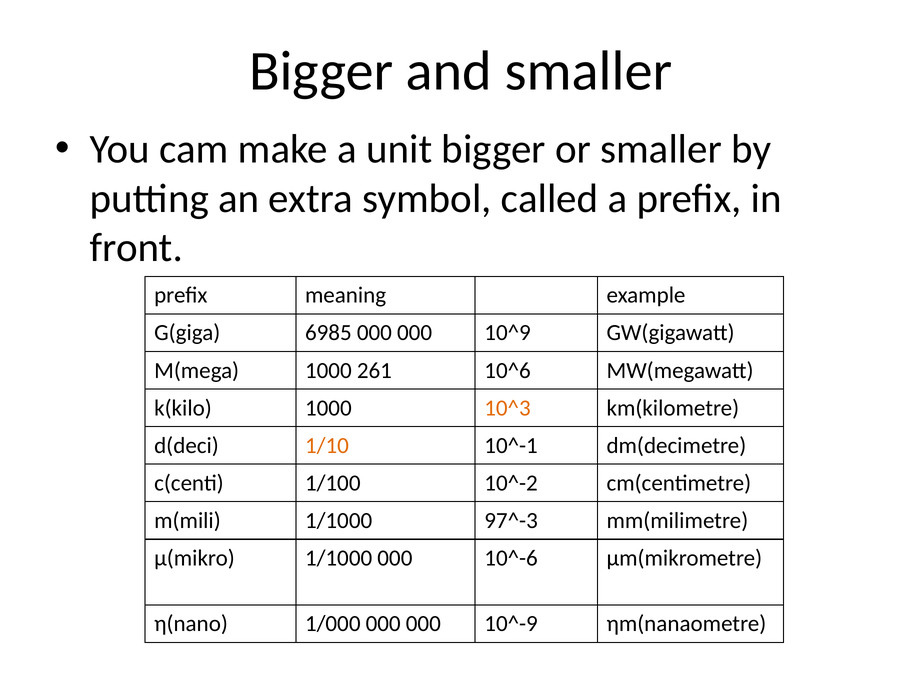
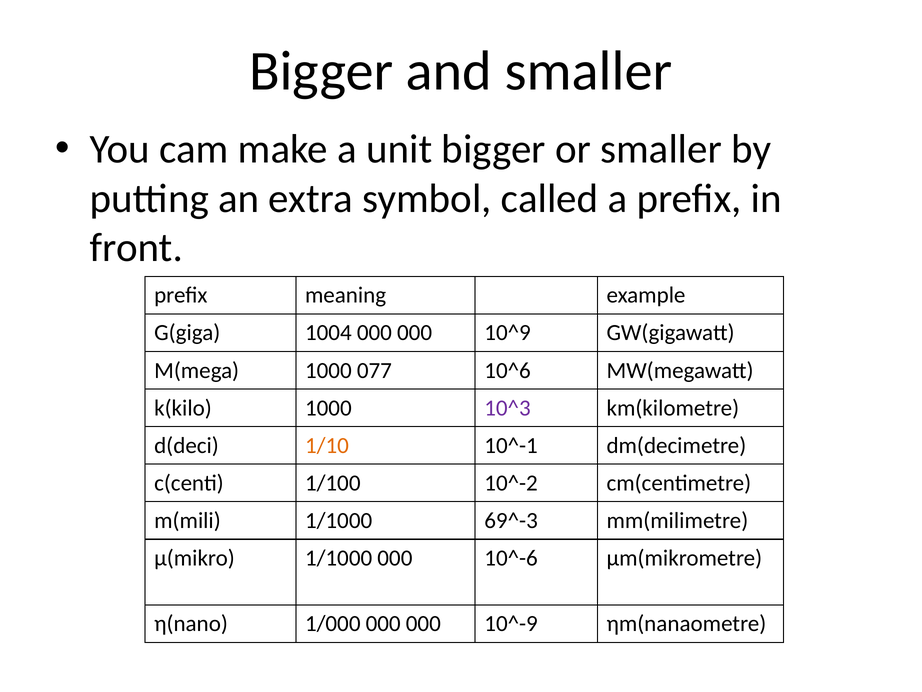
6985: 6985 -> 1004 (328, 333)
261: 261 -> 077 (374, 370)
10^3 colour: orange -> purple (508, 408)
97^-3: 97^-3 -> 69^-3 (511, 520)
